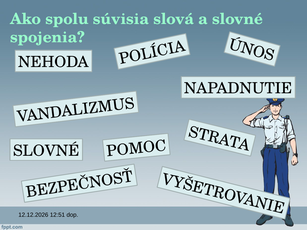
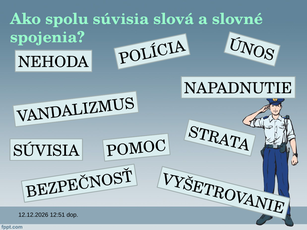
SLOVNÉ: SLOVNÉ -> SÚVISIA (46, 151)
